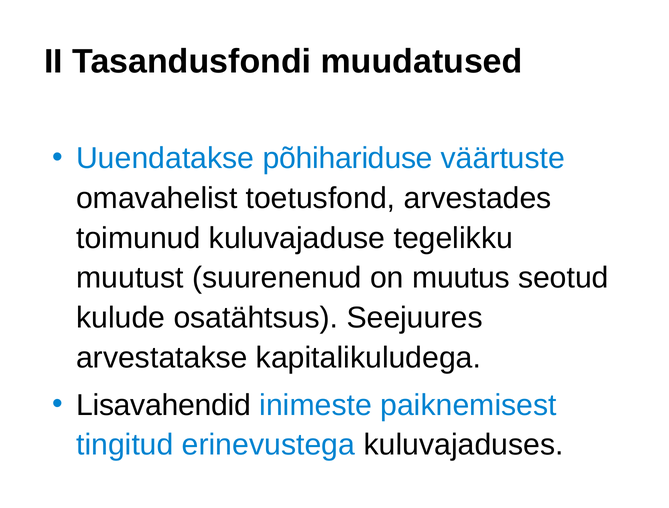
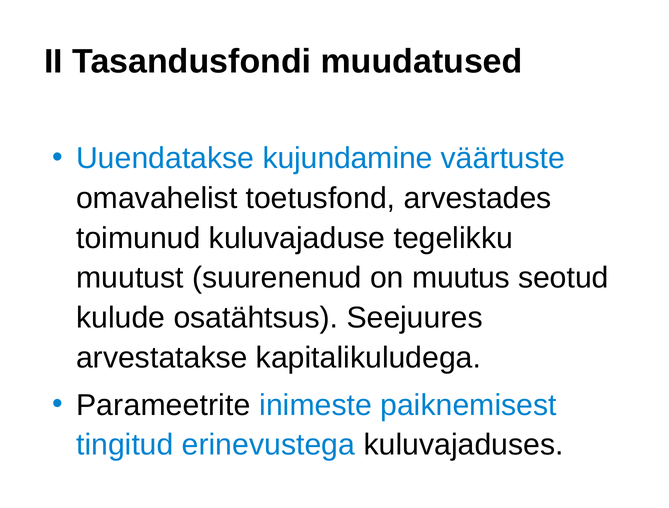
põhihariduse: põhihariduse -> kujundamine (348, 159)
Lisavahendid: Lisavahendid -> Parameetrite (163, 405)
